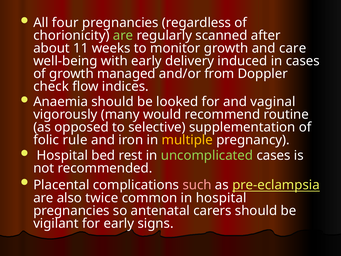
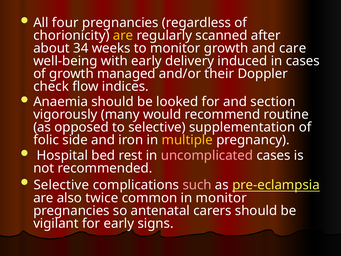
are colour: light green -> yellow (123, 35)
11: 11 -> 34 (81, 48)
from: from -> their (219, 74)
vaginal: vaginal -> section (273, 102)
rule: rule -> side (75, 140)
uncomplicated colour: light green -> pink (207, 155)
Placental: Placental -> Selective (61, 185)
in hospital: hospital -> monitor (221, 198)
